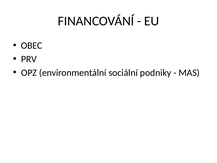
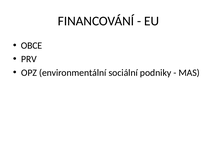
OBEC: OBEC -> OBCE (32, 46)
